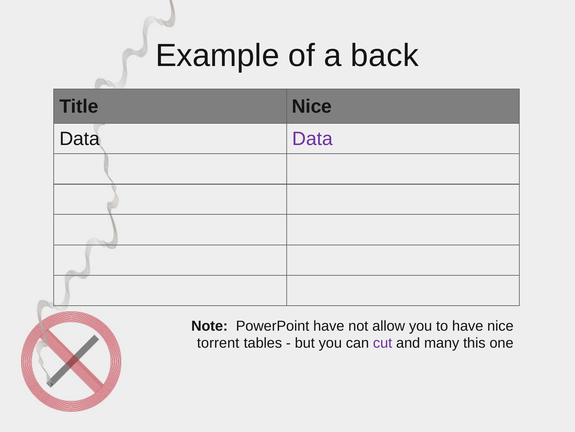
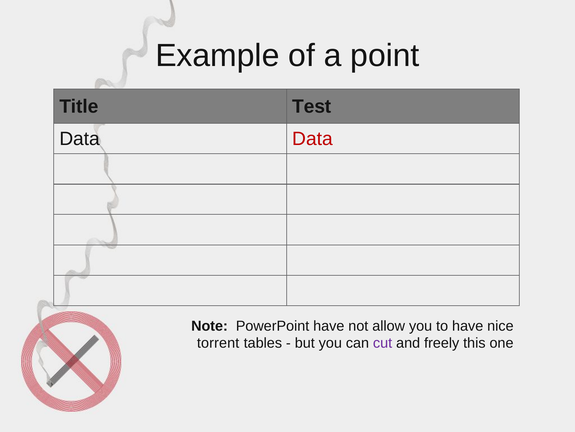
back: back -> point (385, 55)
Title Nice: Nice -> Test (312, 106)
Data colour: purple -> red (312, 139)
many: many -> freely (442, 343)
